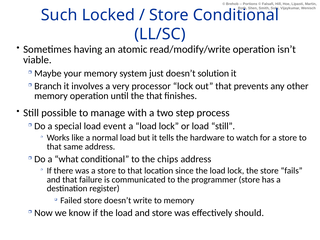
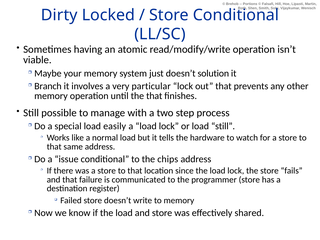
Such: Such -> Dirty (59, 15)
processor: processor -> particular (151, 86)
event: event -> easily (115, 126)
what: what -> issue (67, 159)
should: should -> shared (249, 213)
